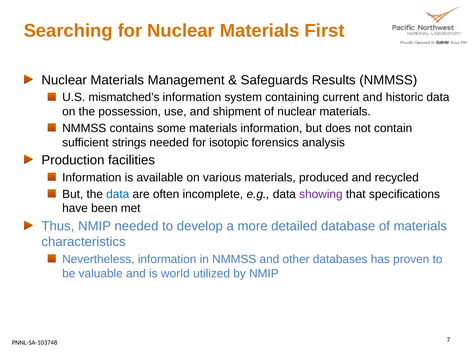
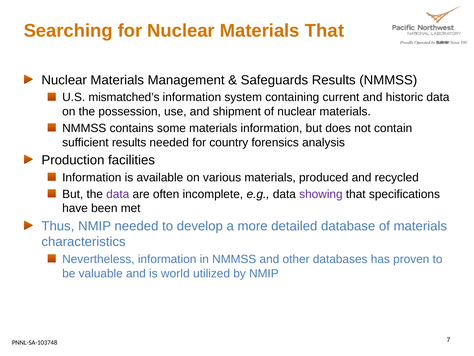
Materials First: First -> That (325, 31)
sufficient strings: strings -> results (129, 142)
isotopic: isotopic -> country (229, 142)
data colour: blue -> purple (118, 194)
